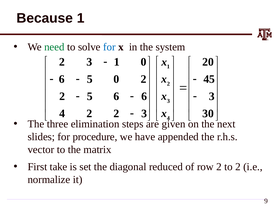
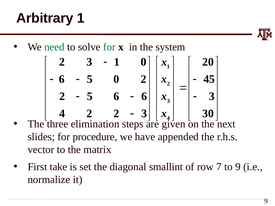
Because: Because -> Arbitrary (45, 18)
for colour: blue -> green (109, 47)
reduced: reduced -> smallint (166, 167)
row 2: 2 -> 7 (219, 167)
to 2: 2 -> 9 (238, 167)
